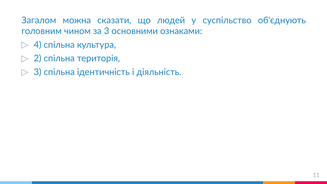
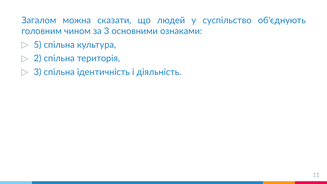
4: 4 -> 5 (38, 45)
